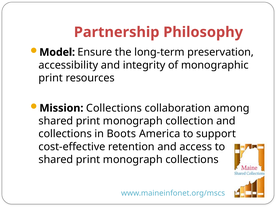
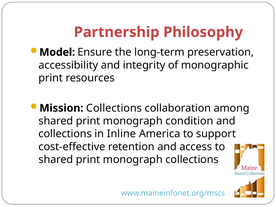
collection: collection -> condition (189, 121)
Boots: Boots -> Inline (121, 134)
